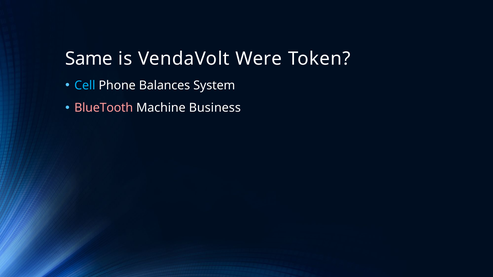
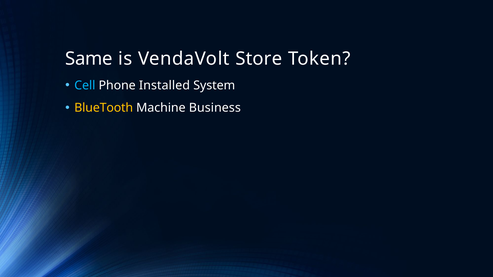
Were: Were -> Store (259, 59)
Balances: Balances -> Installed (164, 85)
BlueTooth colour: pink -> yellow (104, 108)
